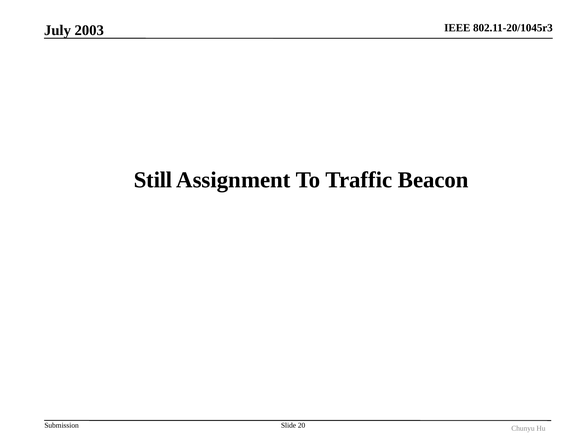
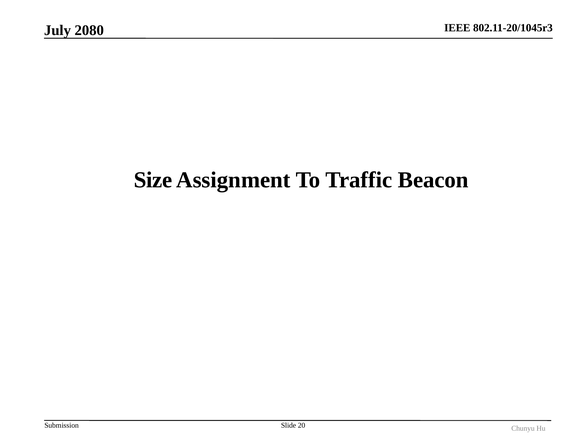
2003: 2003 -> 2080 (89, 30)
Still: Still -> Size (153, 180)
